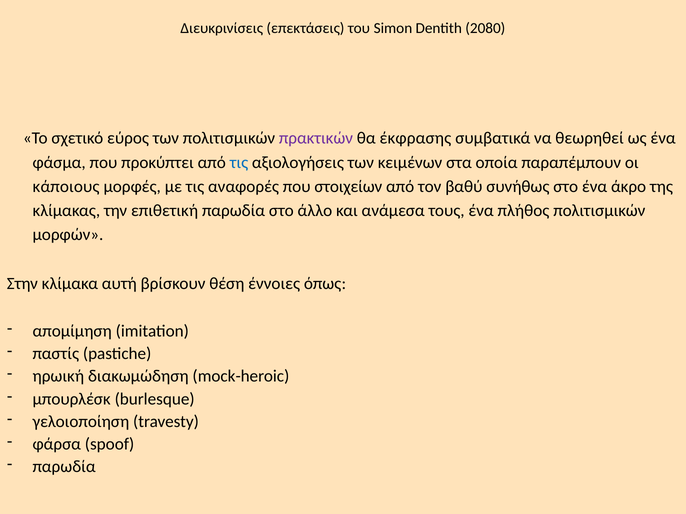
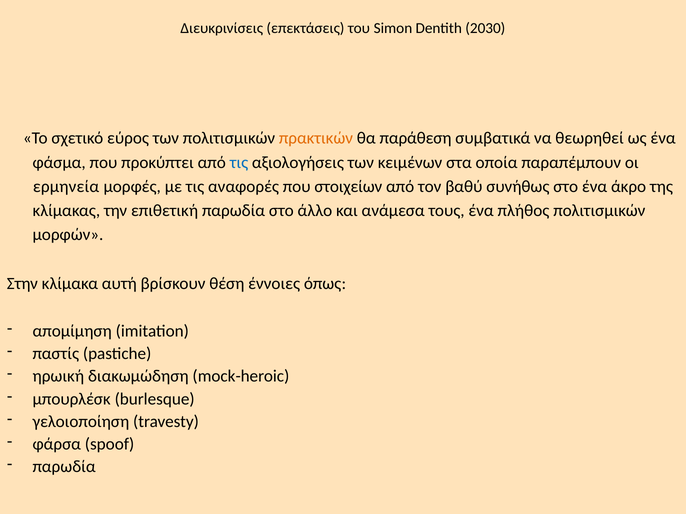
2080: 2080 -> 2030 (485, 28)
πρακτικών colour: purple -> orange (316, 138)
έκφρασης: έκφρασης -> παράθεση (416, 138)
κάποιους: κάποιους -> ερμηνεία (66, 187)
